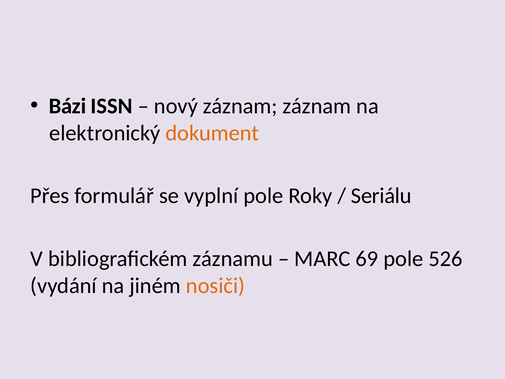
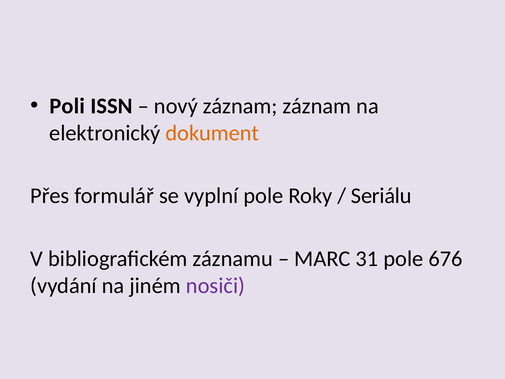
Bázi: Bázi -> Poli (67, 106)
69: 69 -> 31 (367, 259)
526: 526 -> 676 (445, 259)
nosiči colour: orange -> purple (215, 286)
